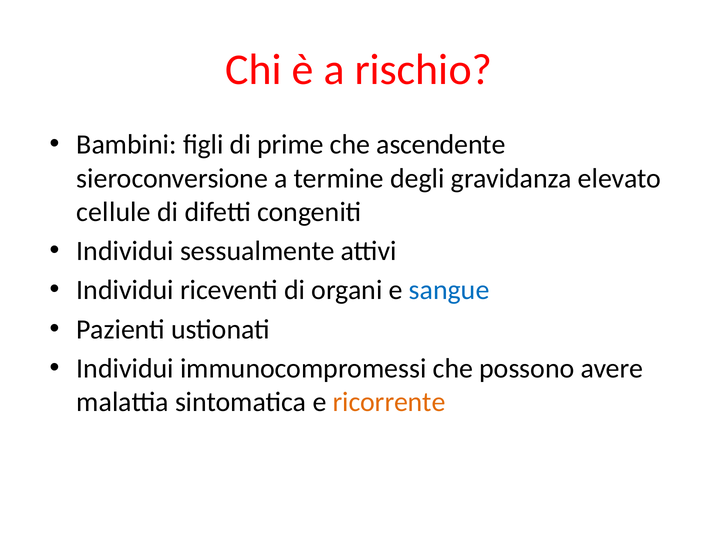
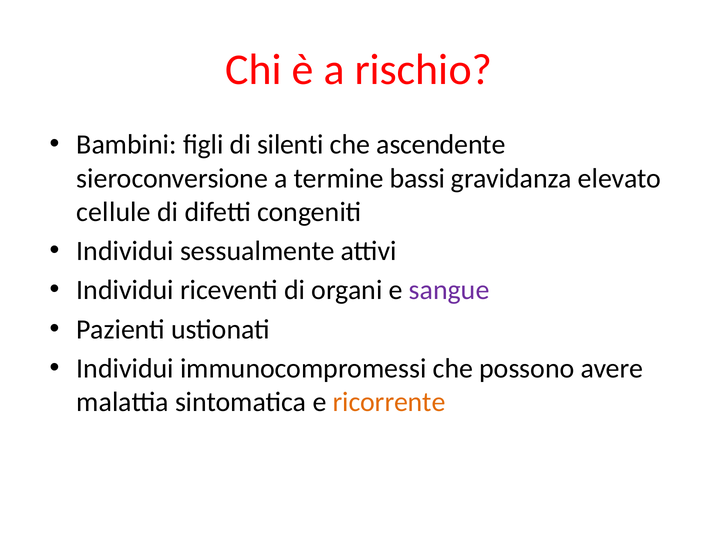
prime: prime -> silenti (291, 145)
degli: degli -> bassi (418, 178)
sangue colour: blue -> purple (449, 290)
